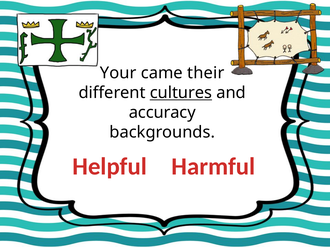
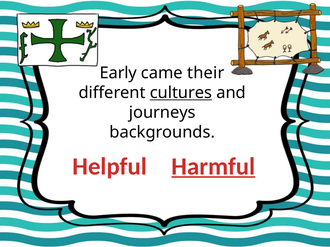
Your: Your -> Early (118, 73)
accuracy: accuracy -> journeys (162, 113)
Harmful underline: none -> present (213, 167)
